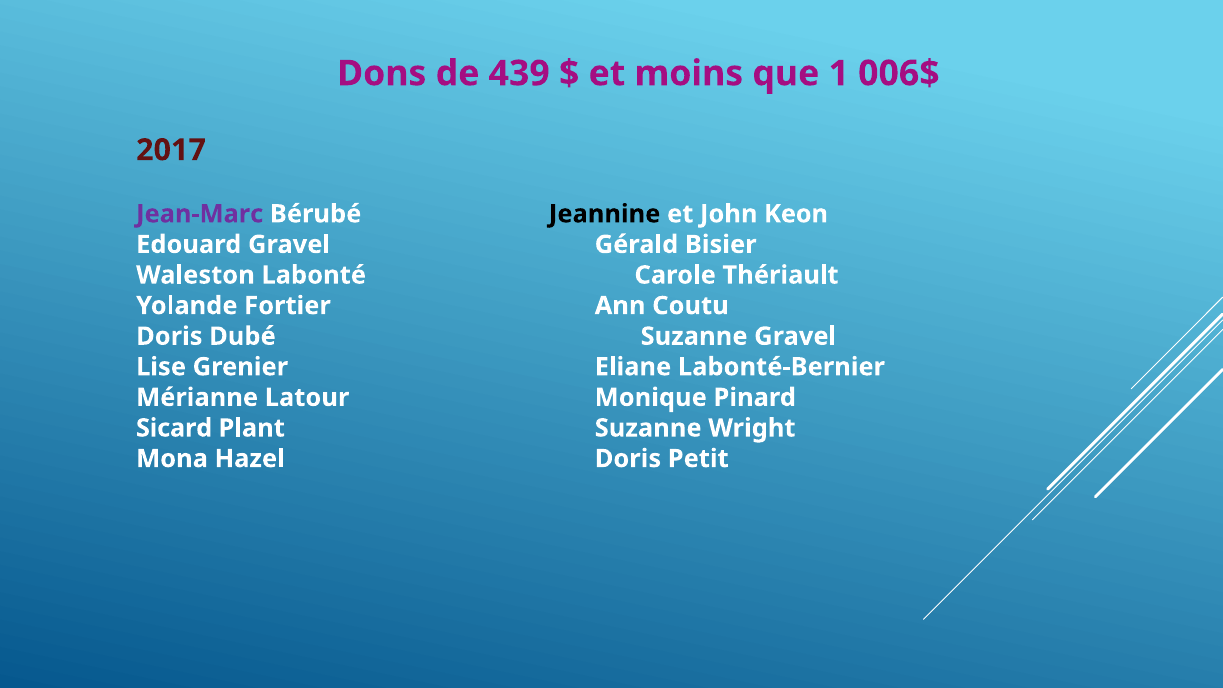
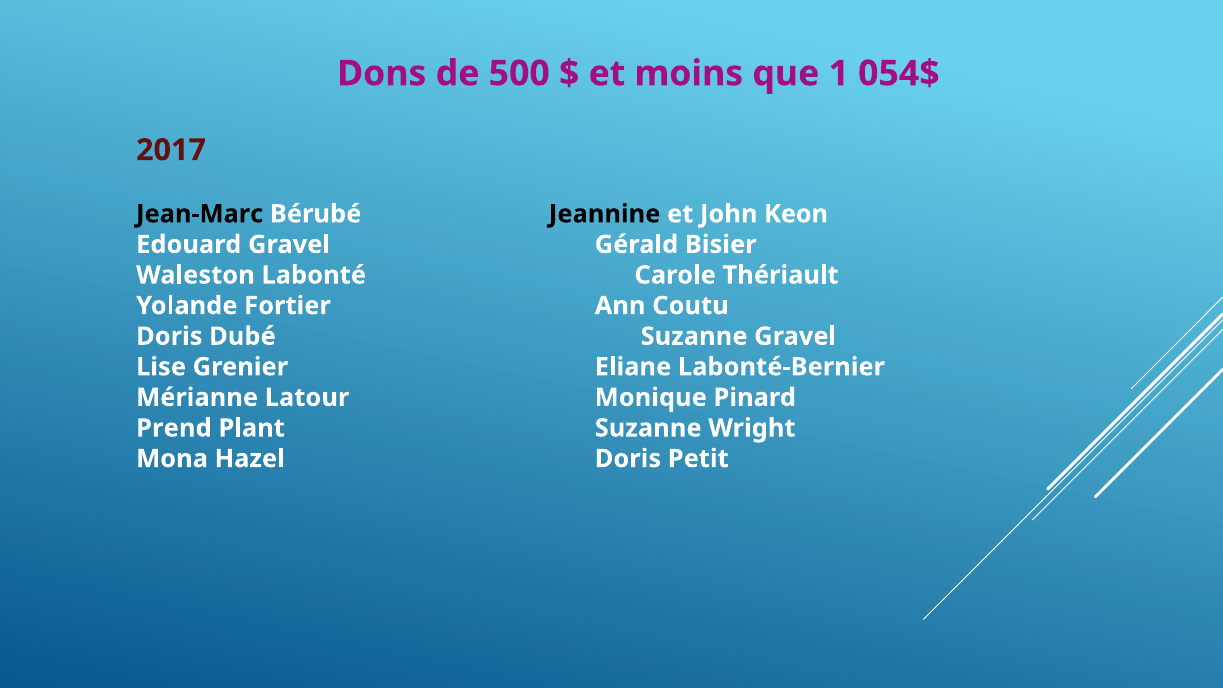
439: 439 -> 500 (519, 73)
006$: 006$ -> 054$ (899, 73)
Jean-Marc colour: purple -> black (200, 214)
Sicard: Sicard -> Prend (174, 428)
